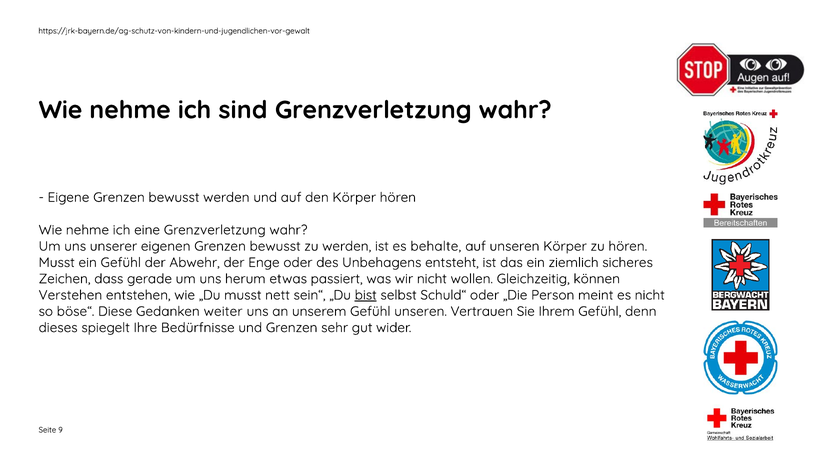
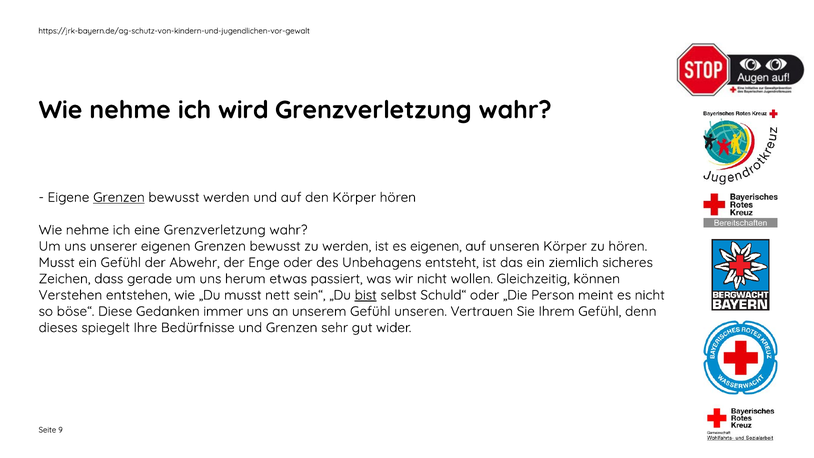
sind: sind -> wird (243, 110)
Grenzen underline: none -> present (119, 197)
es behalte: behalte -> eigenen (436, 246)
weiter: weiter -> immer (223, 311)
